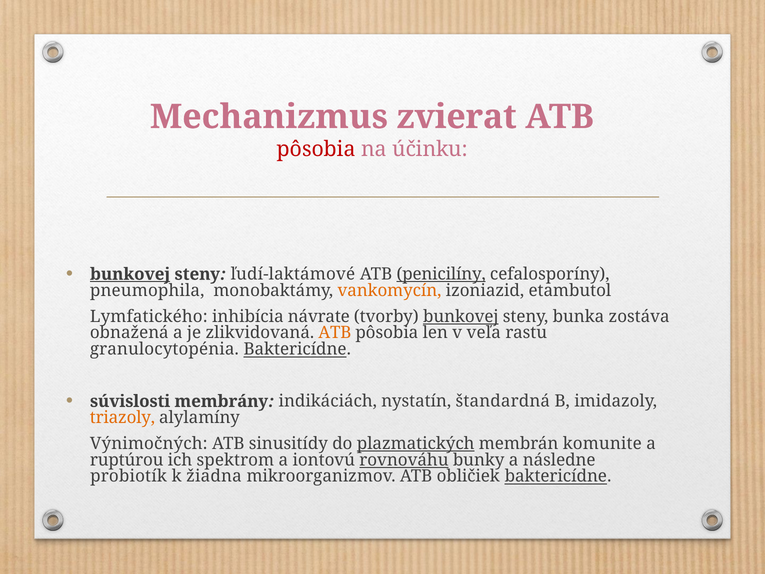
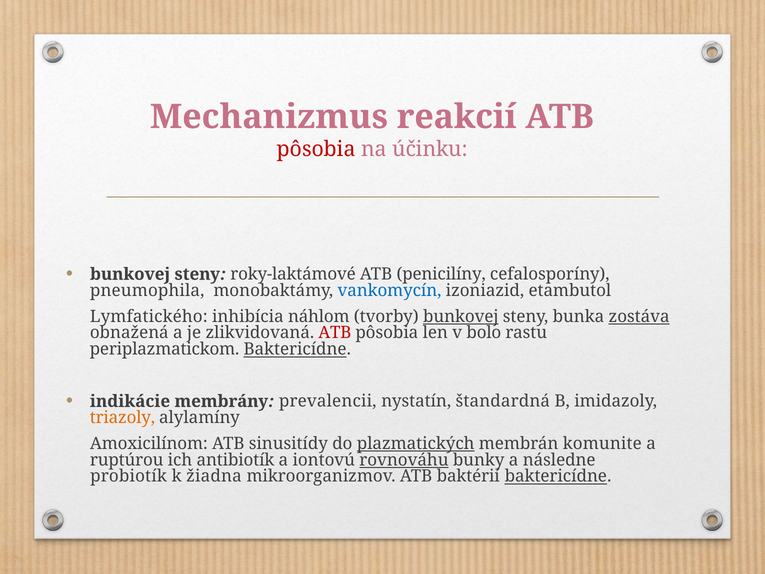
zvierat: zvierat -> reakcií (457, 117)
bunkovej underline: present -> none (130, 274)
ľudí-laktámové: ľudí-laktámové -> roky-laktámové (293, 274)
penicilíny underline: present -> none (441, 274)
vankomycín colour: orange -> blue (389, 290)
návrate: návrate -> náhlom (319, 316)
zostáva underline: none -> present (639, 316)
ATB colour: orange -> red (335, 333)
veľa: veľa -> bolo (484, 333)
granulocytopénia: granulocytopénia -> periplazmatickom (165, 349)
súvislosti: súvislosti -> indikácie (130, 401)
indikáciách: indikáciách -> prevalencii (328, 401)
Výnimočných: Výnimočných -> Amoxicilínom (149, 444)
spektrom: spektrom -> antibiotík (235, 460)
obličiek: obličiek -> baktérií (468, 476)
